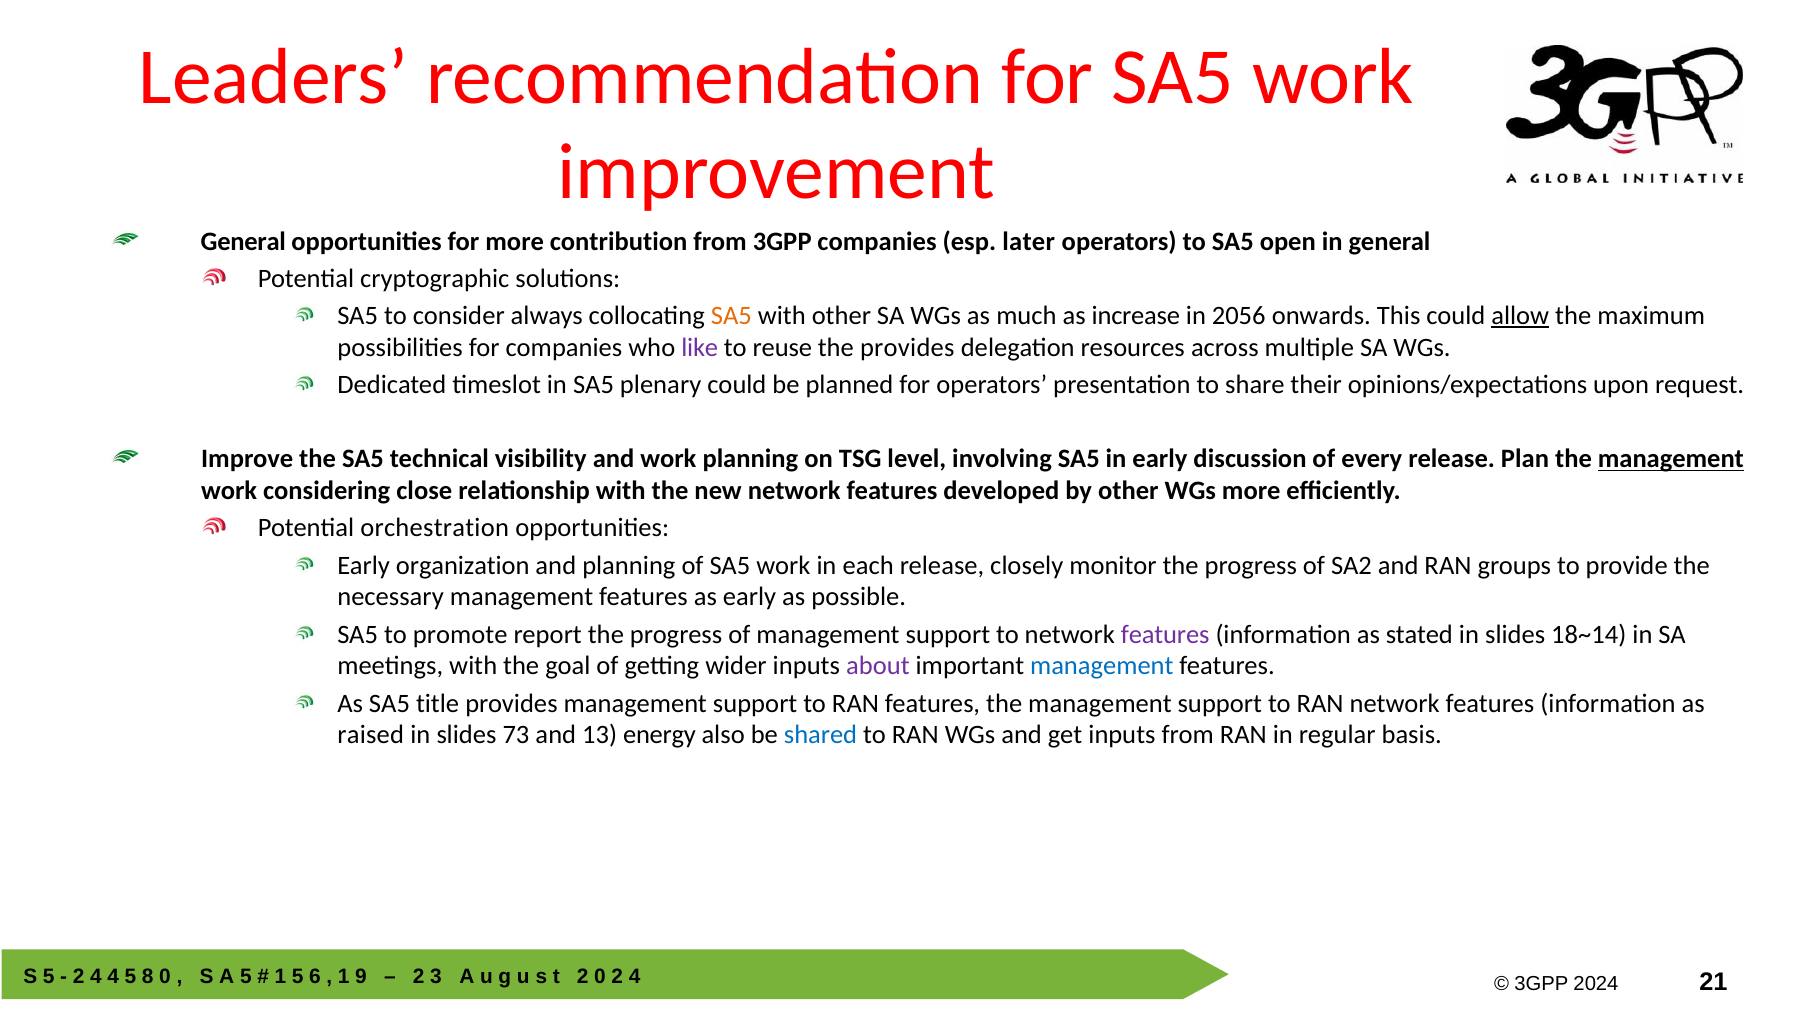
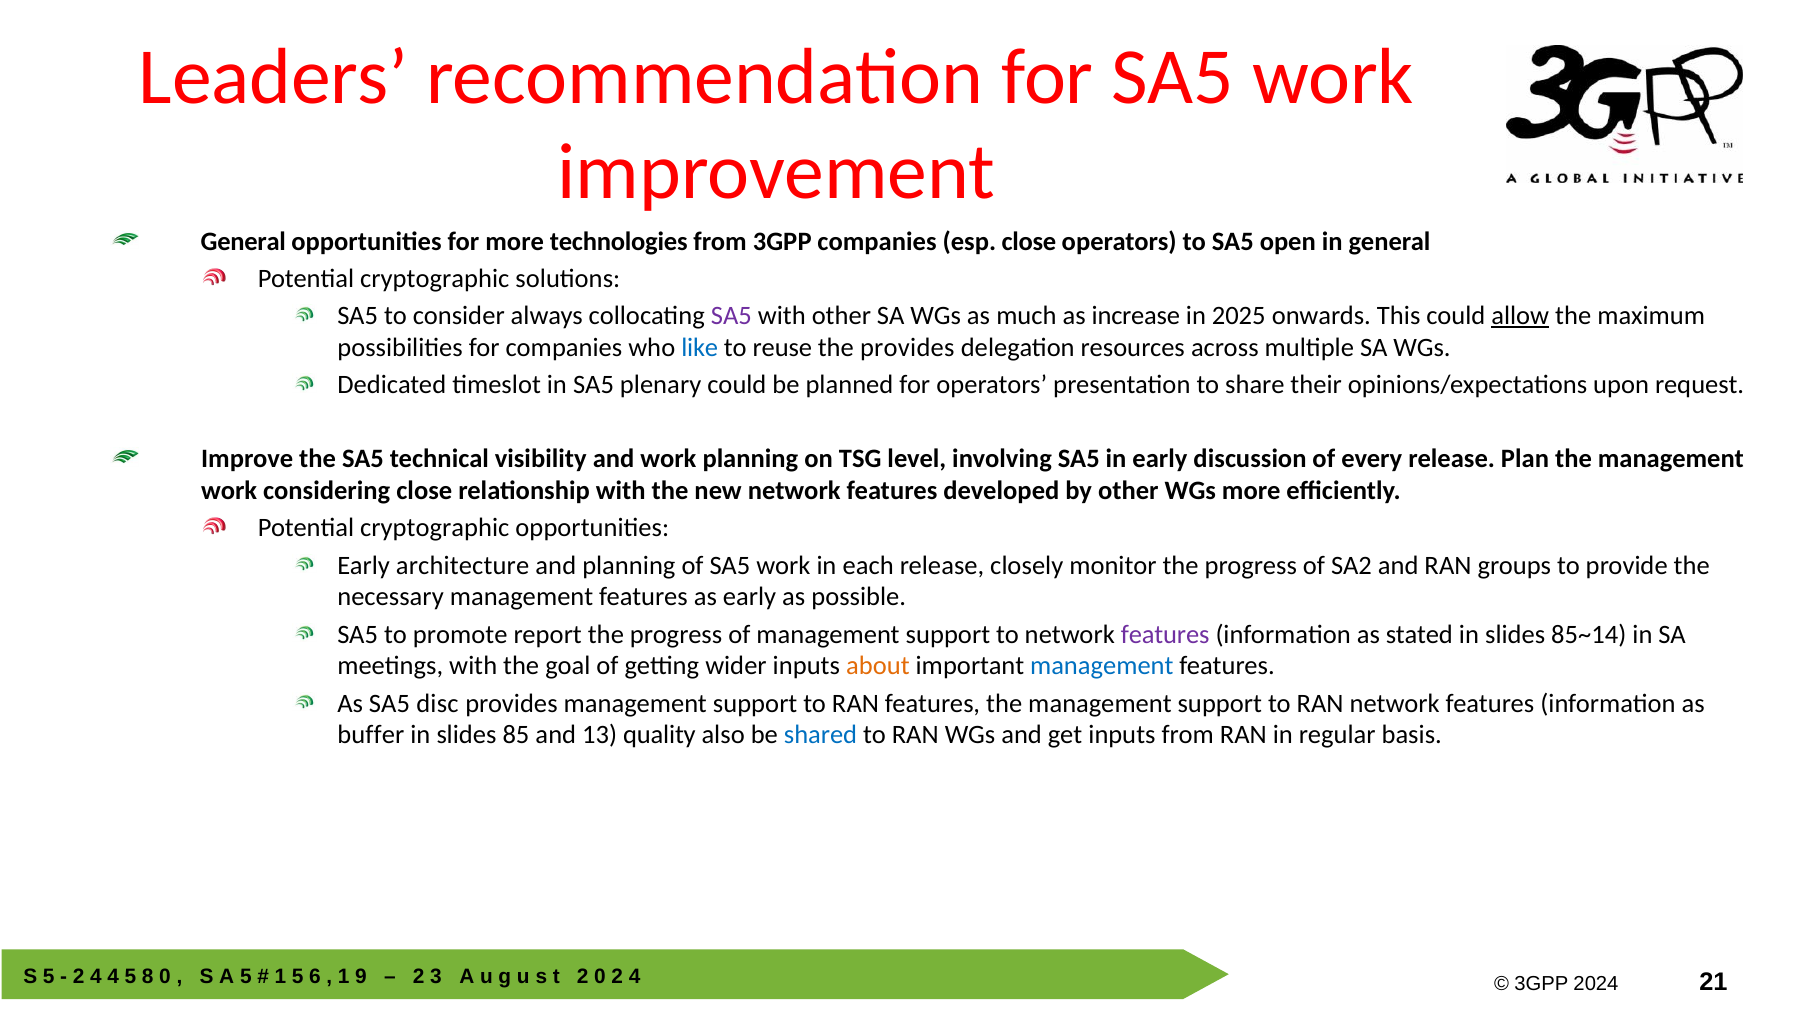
contribution: contribution -> technologies (619, 242)
esp later: later -> close (1029, 242)
SA5 colour: orange -> purple (731, 316)
2056: 2056 -> 2025 (1239, 316)
like colour: purple -> blue (700, 348)
management underline: present -> none (1671, 459)
orchestration: orchestration -> cryptographic (435, 528)
organization: organization -> architecture (463, 565)
18~14: 18~14 -> 85~14 (1589, 634)
about colour: purple -> orange (878, 666)
title: title -> disc (437, 703)
raised: raised -> buffer (371, 735)
73: 73 -> 85 (516, 735)
energy: energy -> quality (659, 735)
